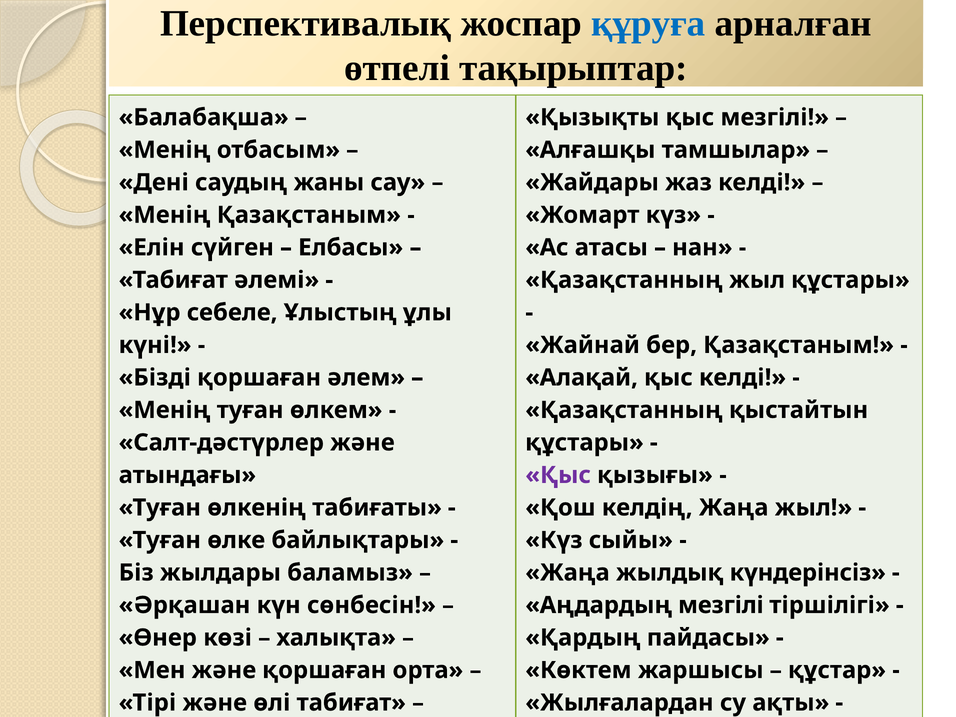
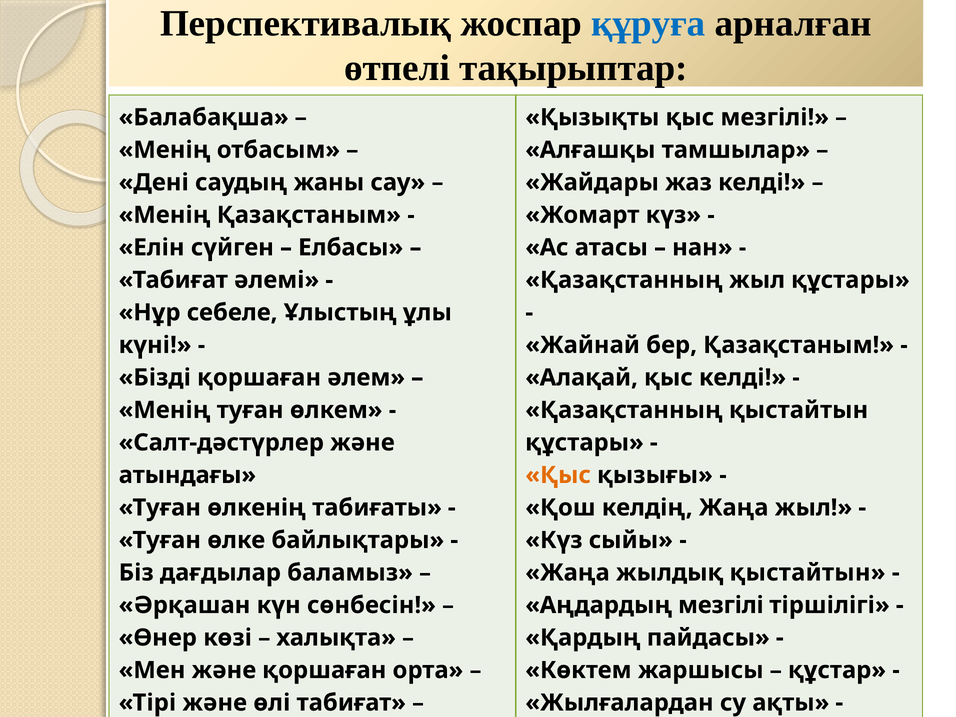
Қыс colour: purple -> orange (558, 475)
жылдары: жылдары -> дағдылар (220, 573)
жылдық күндерінсіз: күндерінсіз -> қыстайтын (807, 573)
